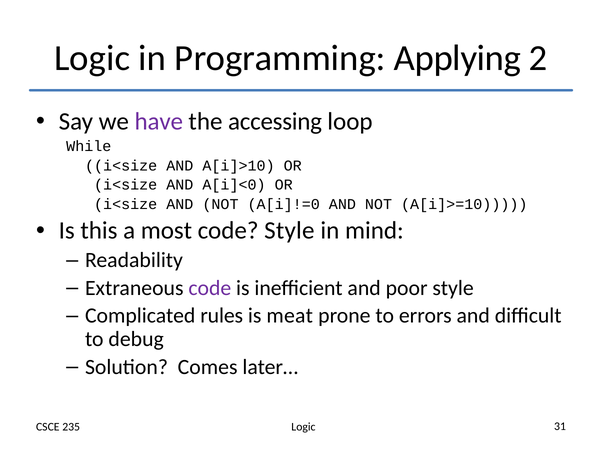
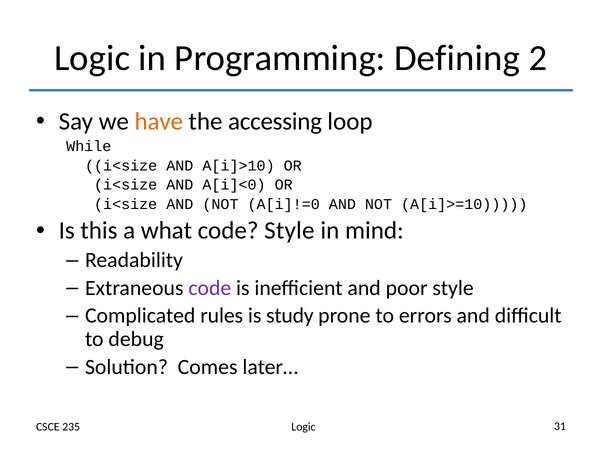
Applying: Applying -> Defining (457, 58)
have colour: purple -> orange (159, 122)
most: most -> what (166, 231)
meat: meat -> study (290, 316)
